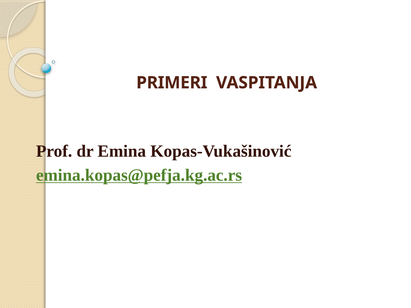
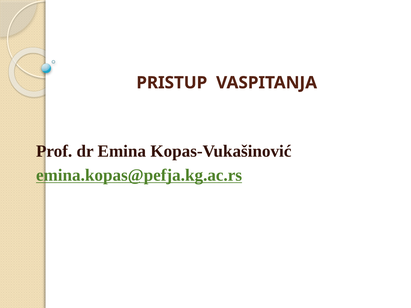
PRIMERI: PRIMERI -> PRISTUP (172, 83)
